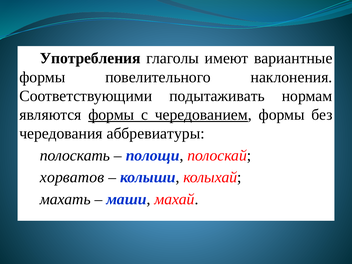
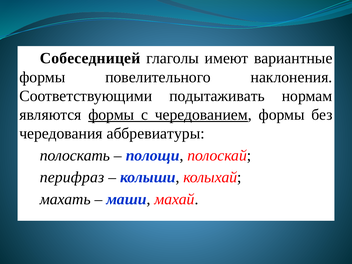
Употребления: Употребления -> Собеседницей (90, 58)
хорватов: хорватов -> перифраз (72, 177)
